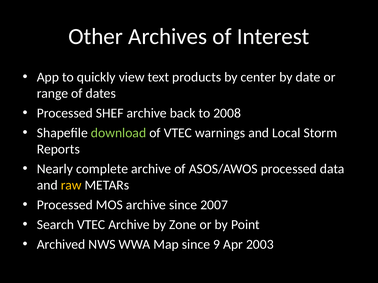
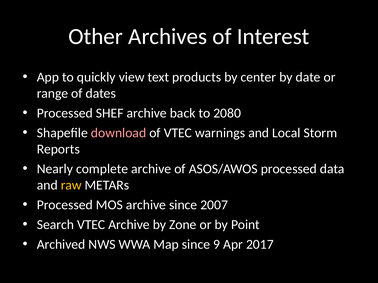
2008: 2008 -> 2080 (227, 113)
download colour: light green -> pink (119, 133)
2003: 2003 -> 2017 (260, 245)
